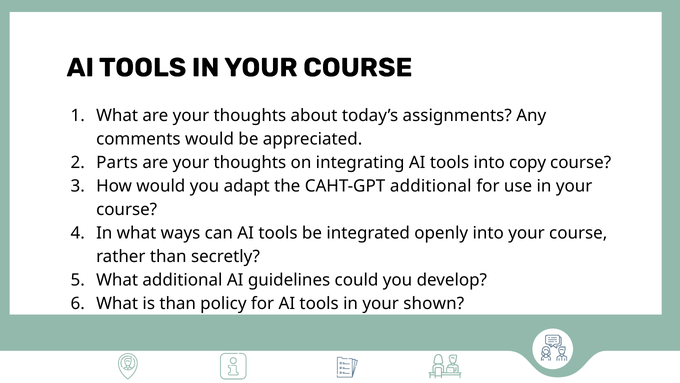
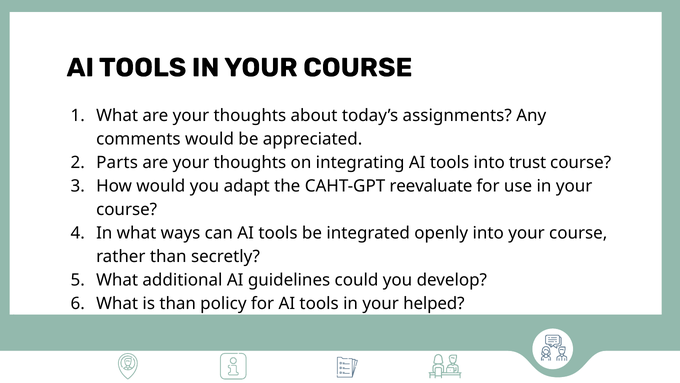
copy: copy -> trust (528, 162)
CAHT-GPT additional: additional -> reevaluate (431, 186)
shown: shown -> helped (434, 303)
